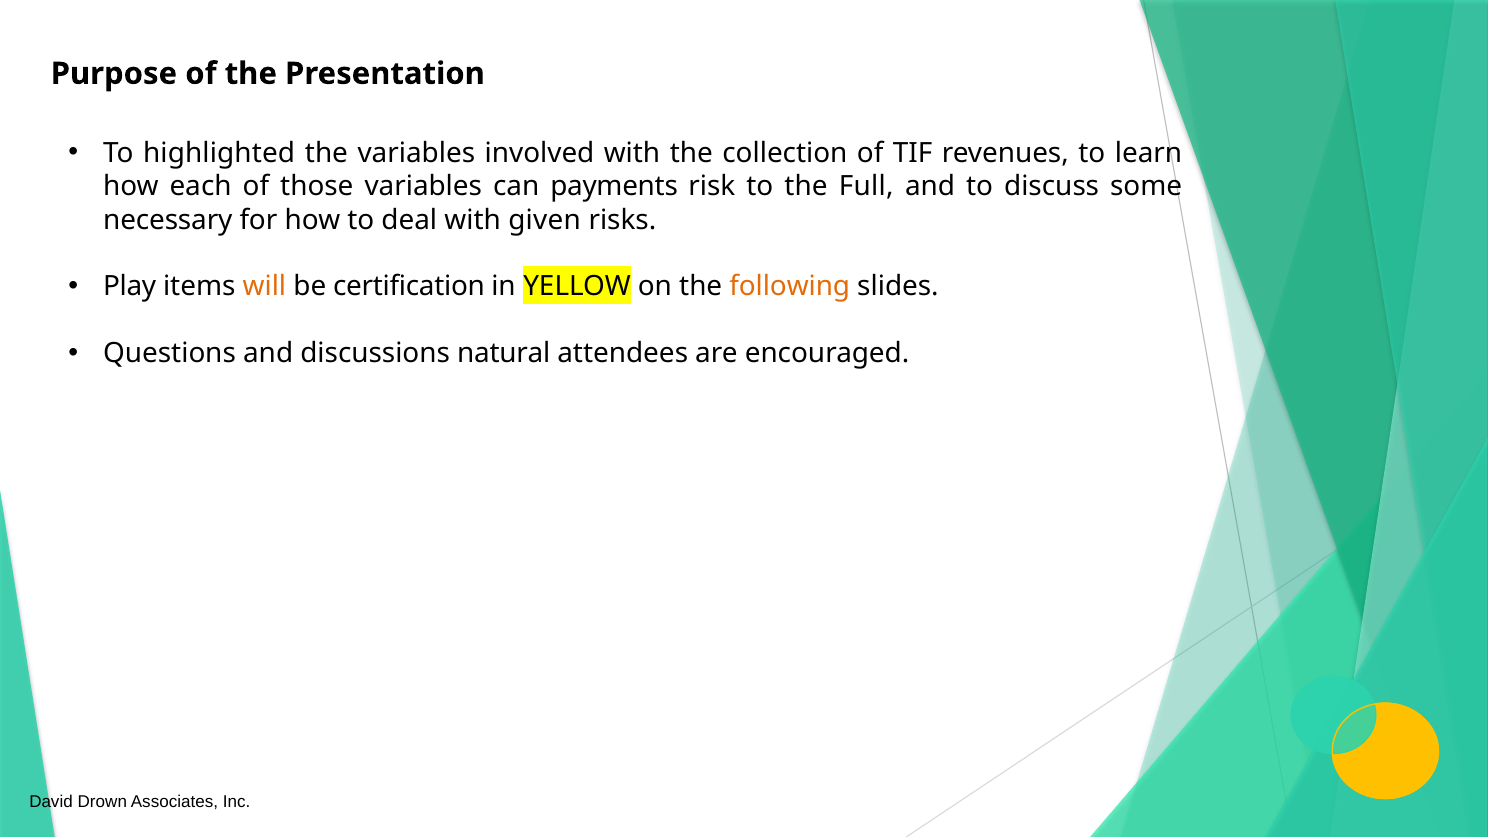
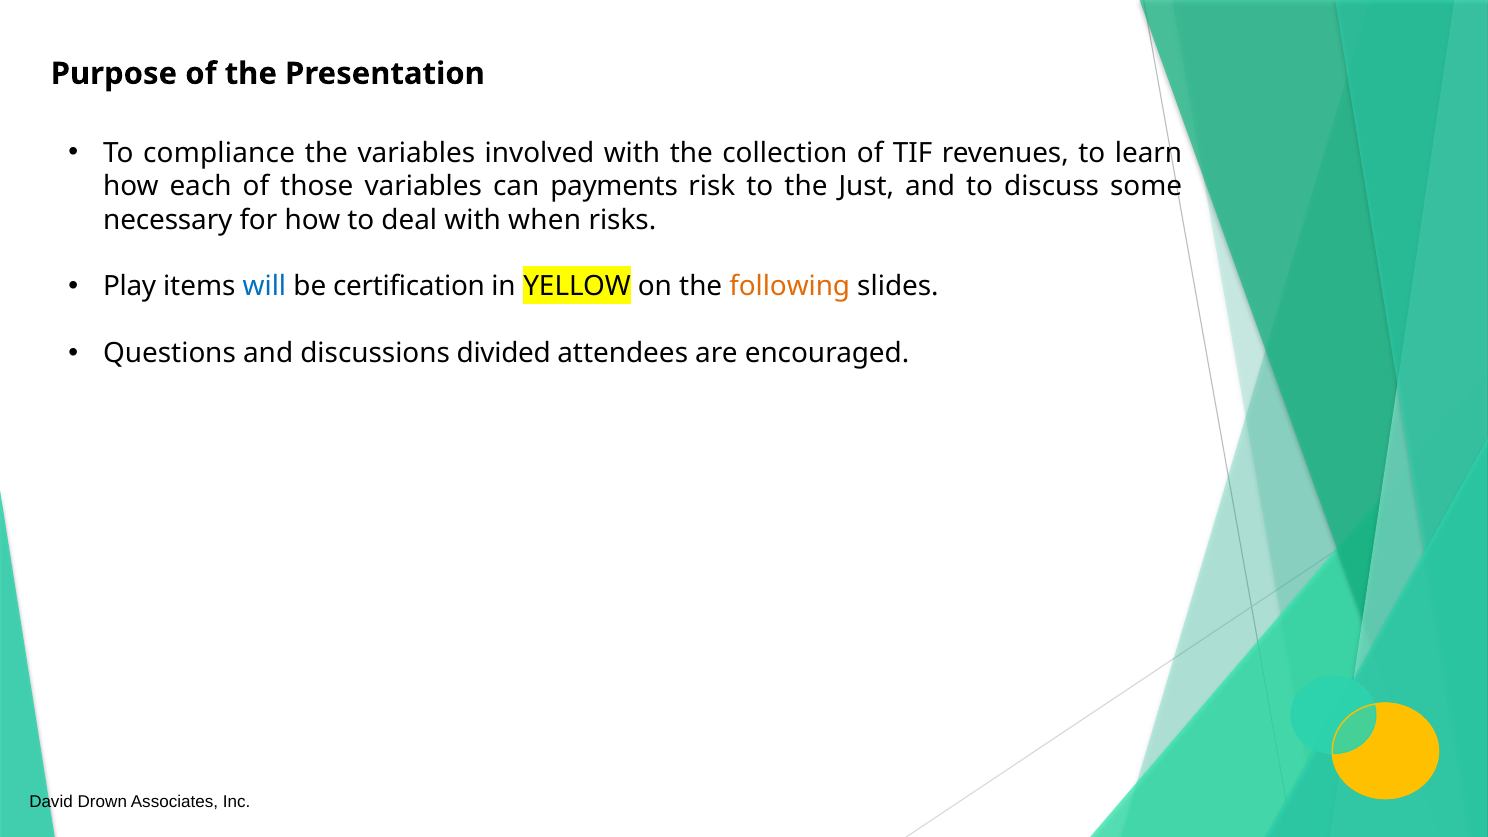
highlighted: highlighted -> compliance (219, 153)
Full: Full -> Just (866, 186)
given: given -> when (545, 220)
will colour: orange -> blue (264, 287)
natural: natural -> divided (504, 354)
